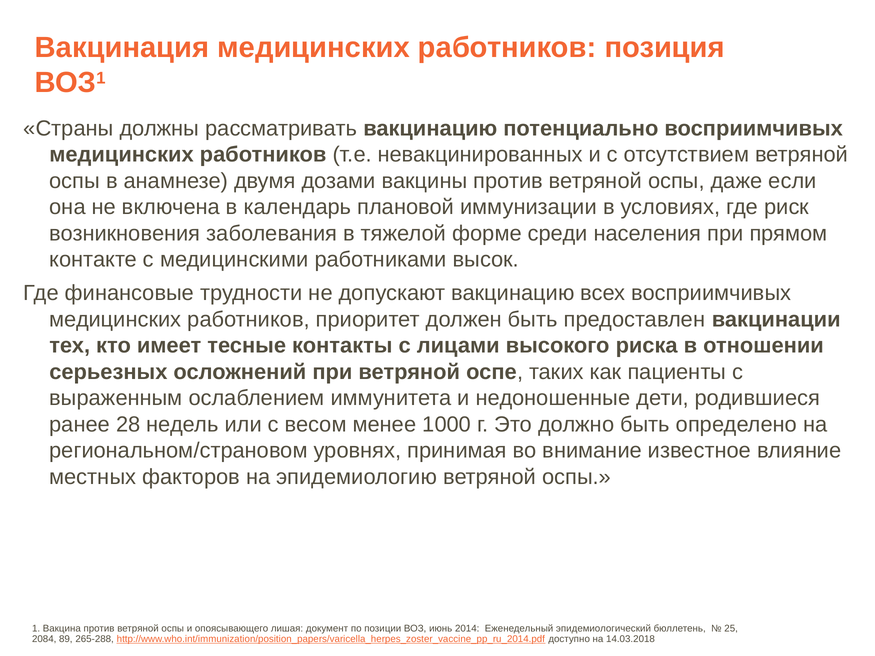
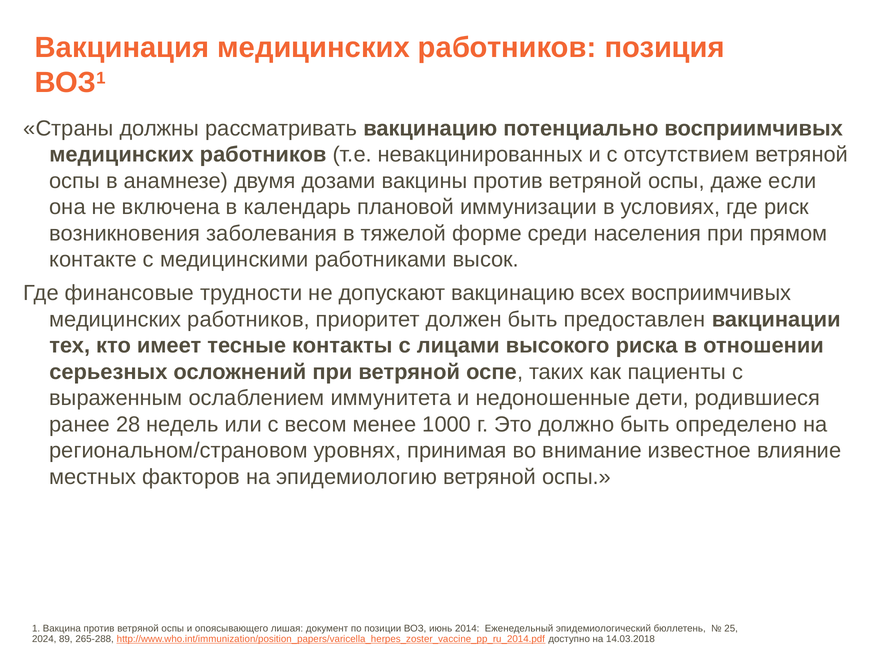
2084: 2084 -> 2024 (44, 639)
